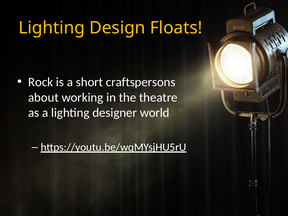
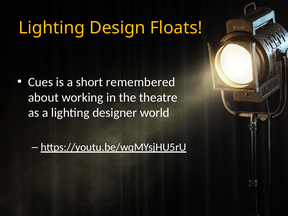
Rock: Rock -> Cues (41, 82)
craftspersons: craftspersons -> remembered (141, 82)
